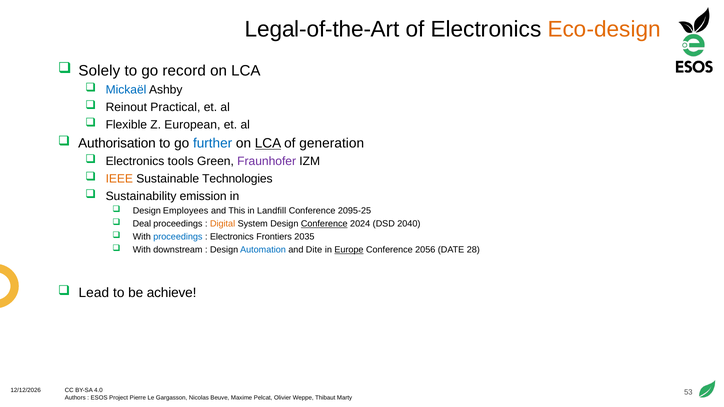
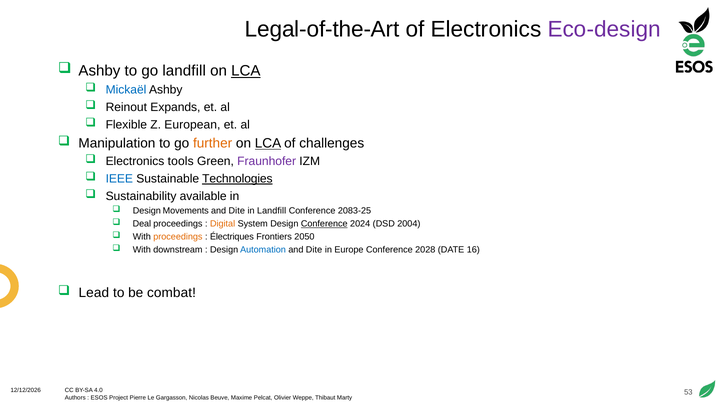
Eco-design colour: orange -> purple (604, 29)
Solely: Solely -> Ashby (99, 71)
go record: record -> landfill (184, 71)
LCA underline: none -> present (246, 71)
Practical: Practical -> Expands (175, 107)
Authorisation: Authorisation -> Manipulation (117, 143)
further colour: blue -> orange (213, 143)
generation: generation -> challenges (332, 143)
IEEE colour: orange -> blue (119, 179)
Technologies underline: none -> present (237, 179)
emission: emission -> available (203, 196)
Employees: Employees -> Movements (186, 211)
This: This -> Dite (237, 211)
2095-25: 2095-25 -> 2083-25 (354, 211)
2040: 2040 -> 2004 (409, 224)
proceedings colour: blue -> orange (178, 237)
Electronics: Electronics -> Électriques (232, 237)
2035: 2035 -> 2050 (304, 237)
Europe underline: present -> none (349, 250)
2056: 2056 -> 2028 (425, 250)
28: 28 -> 16 (473, 250)
achieve: achieve -> combat (171, 293)
